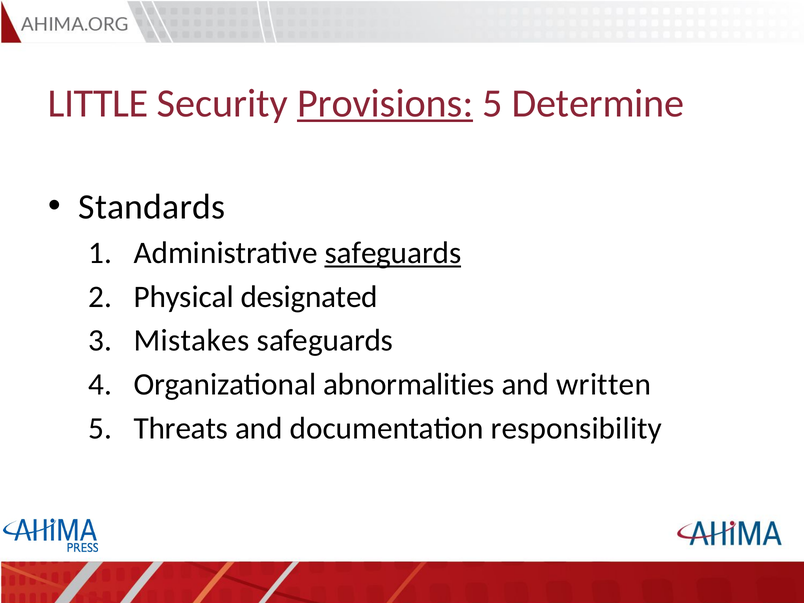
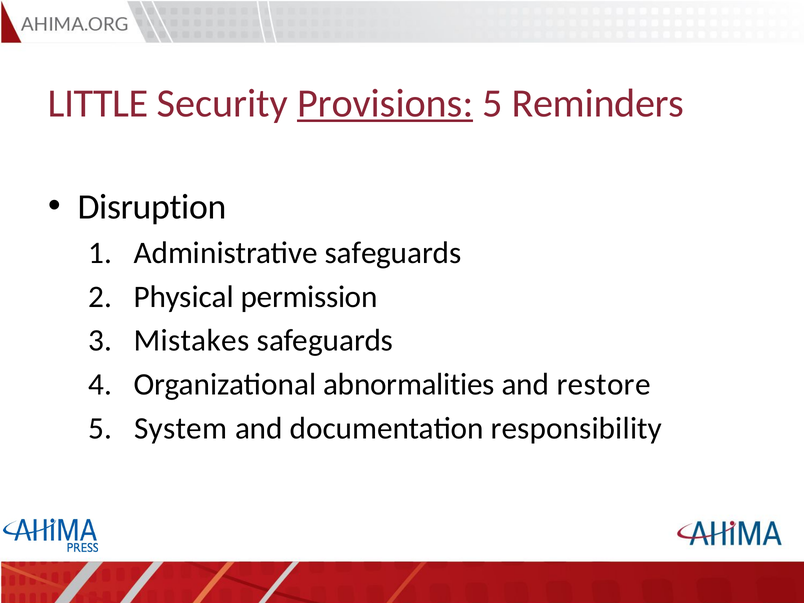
Determine: Determine -> Reminders (598, 104)
Standards: Standards -> Disruption (152, 207)
safeguards underline: present -> none (393, 253)
designated: designated -> permission (309, 297)
written: written -> restore (604, 384)
Threats: Threats -> System (181, 428)
